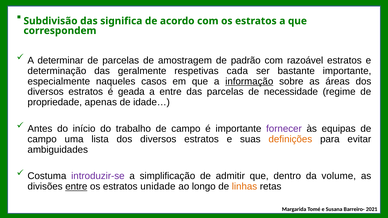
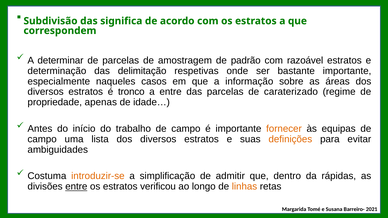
geralmente: geralmente -> delimitação (142, 71)
cada: cada -> onde (237, 71)
informação underline: present -> none (249, 81)
geada: geada -> tronco (131, 92)
necessidade: necessidade -> caraterizado (291, 92)
fornecer colour: purple -> orange (284, 129)
introduzir-se colour: purple -> orange (98, 176)
volume: volume -> rápidas (339, 176)
unidade: unidade -> verificou (158, 187)
